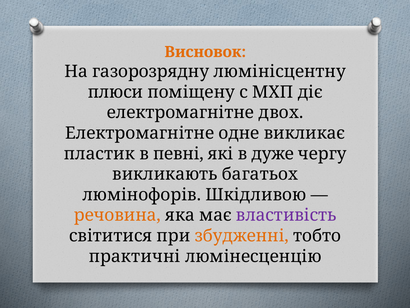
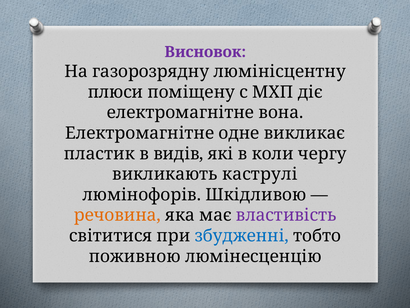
Висновок colour: orange -> purple (205, 52)
двох: двох -> вона (281, 112)
певні: певні -> видів (178, 153)
дуже: дуже -> коли (273, 153)
багатьох: багатьох -> каструлі (260, 174)
збудженні colour: orange -> blue (242, 235)
практичні: практичні -> поживною (135, 256)
